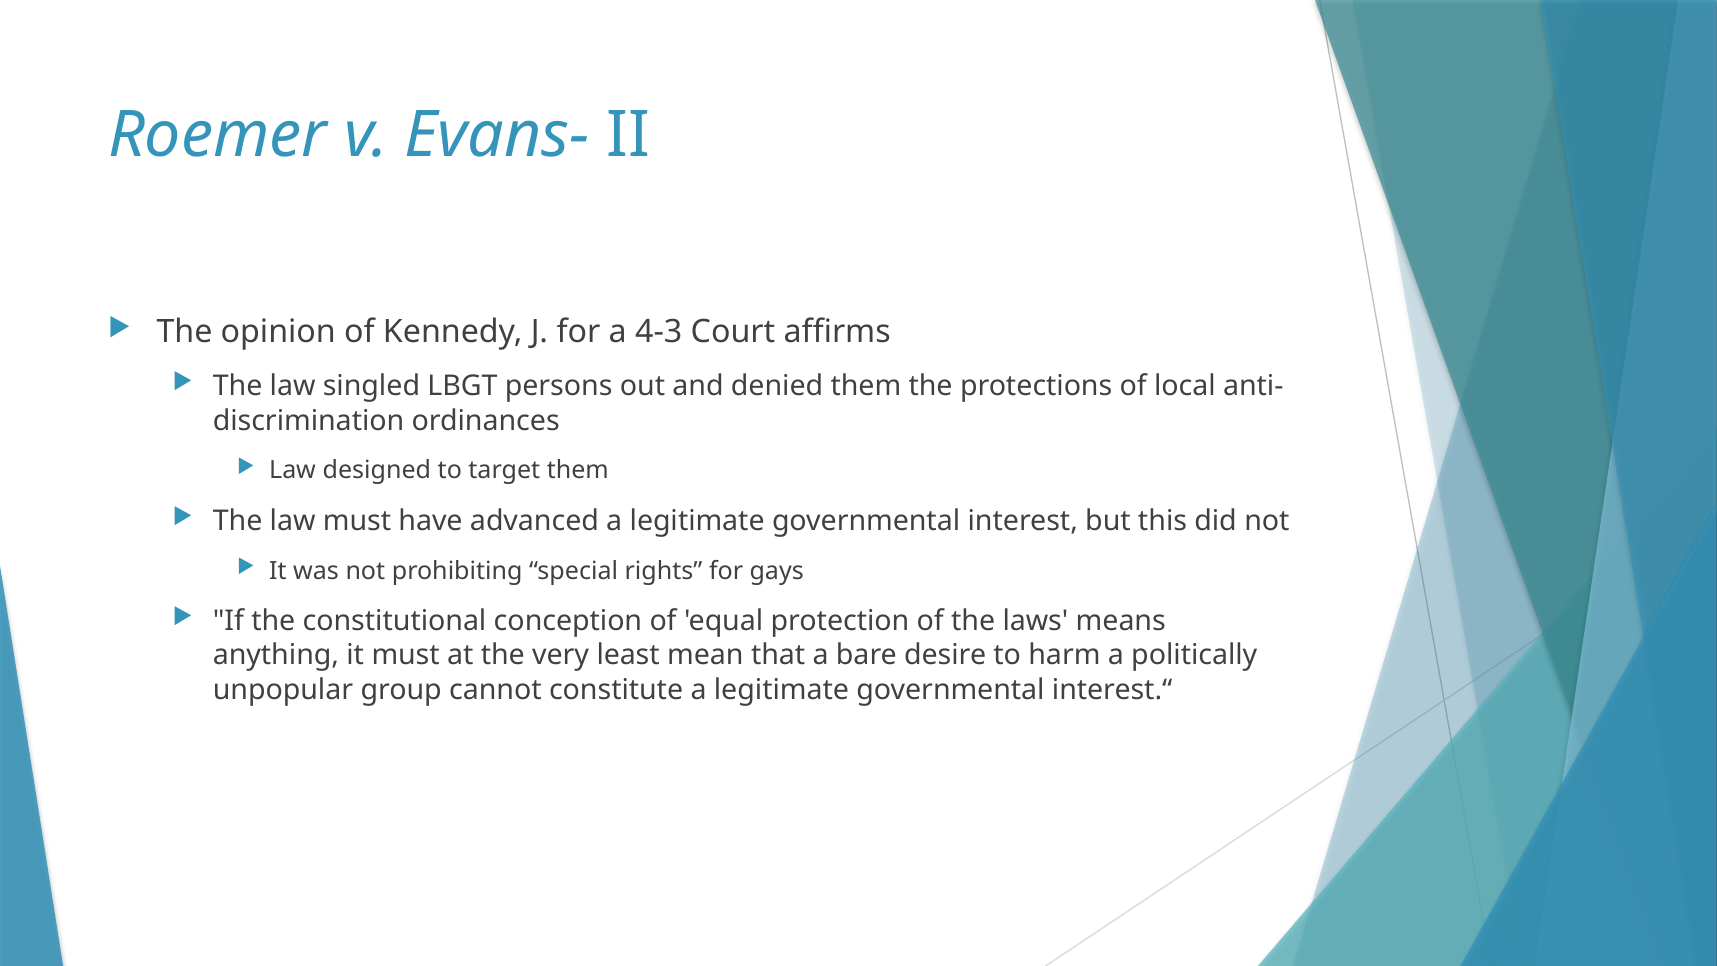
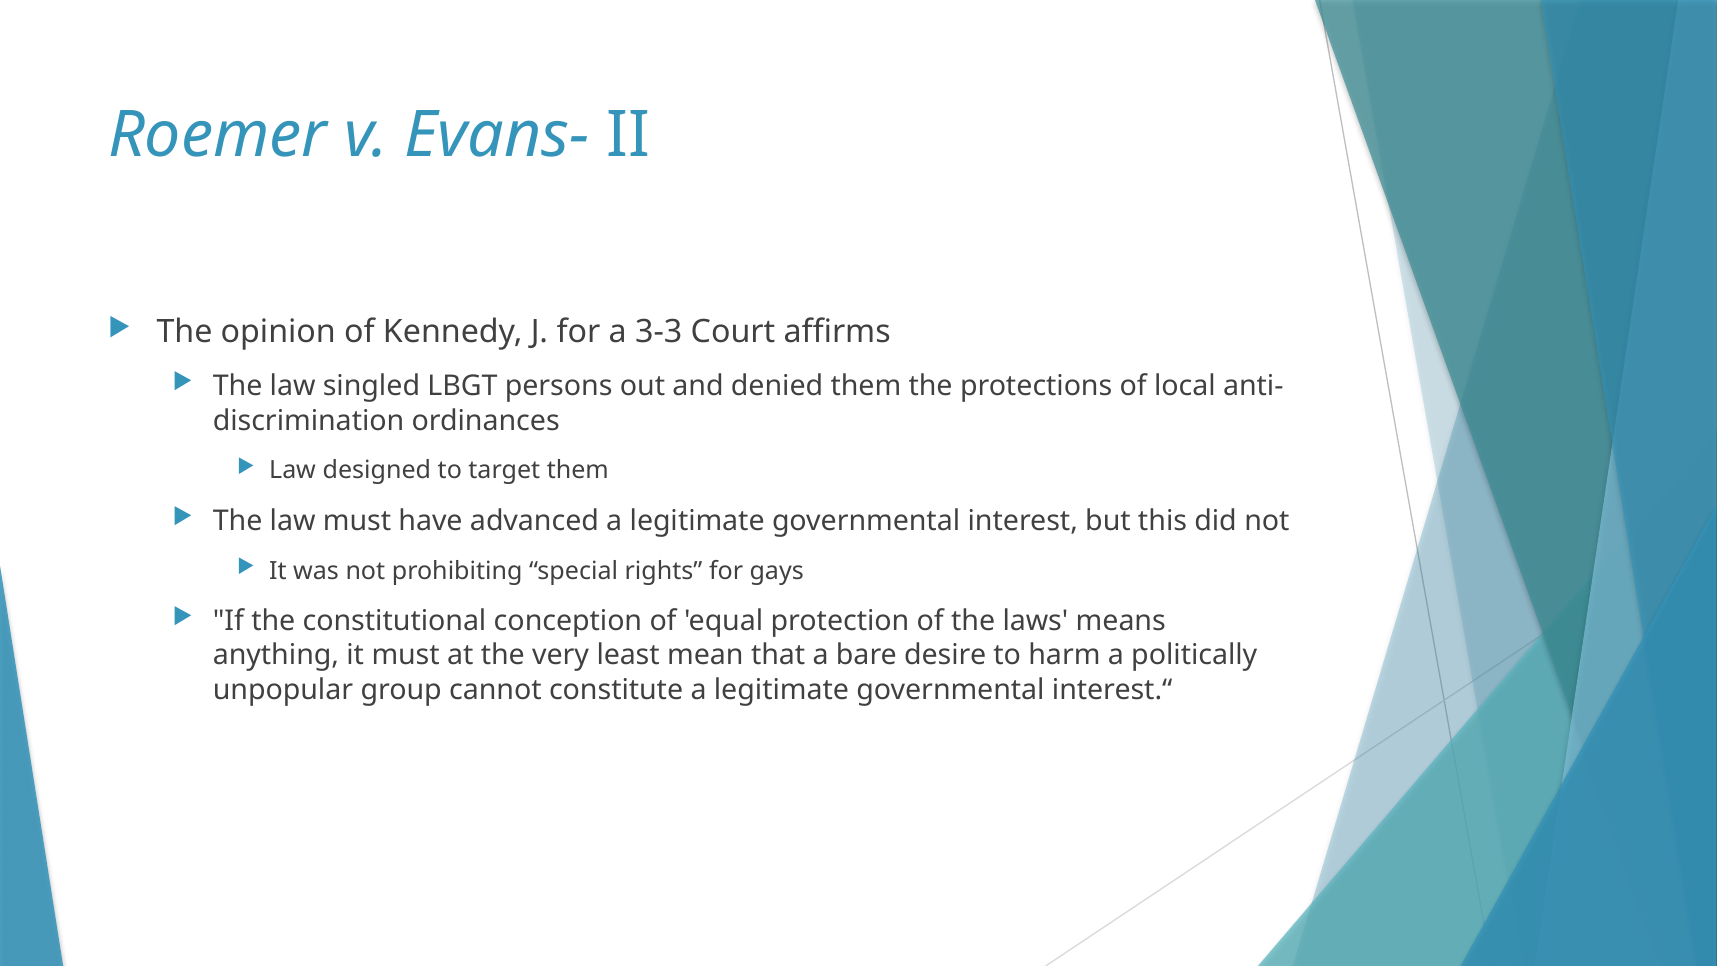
4-3: 4-3 -> 3-3 (659, 332)
